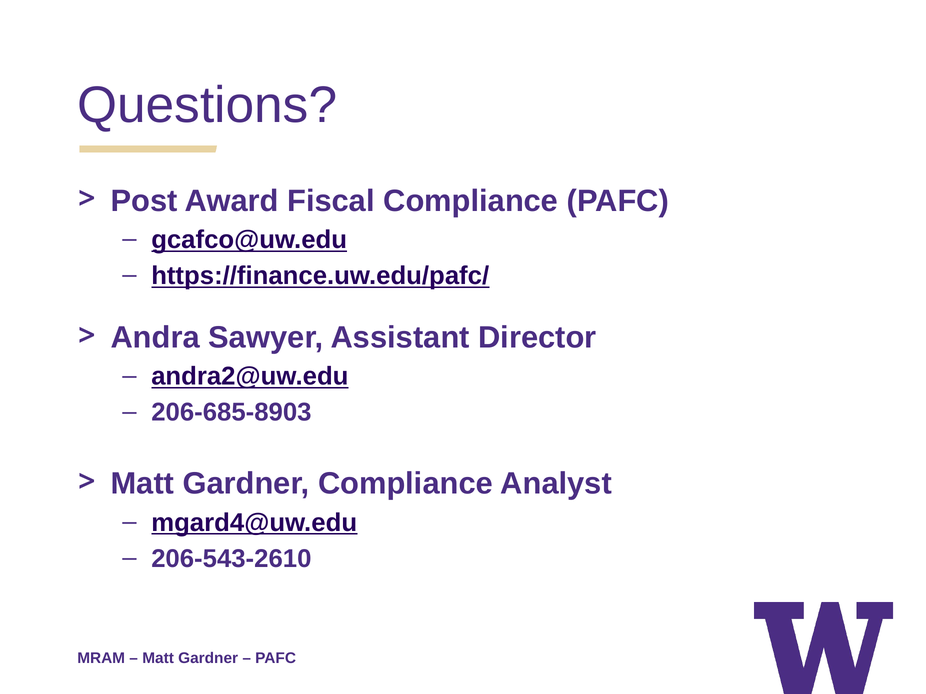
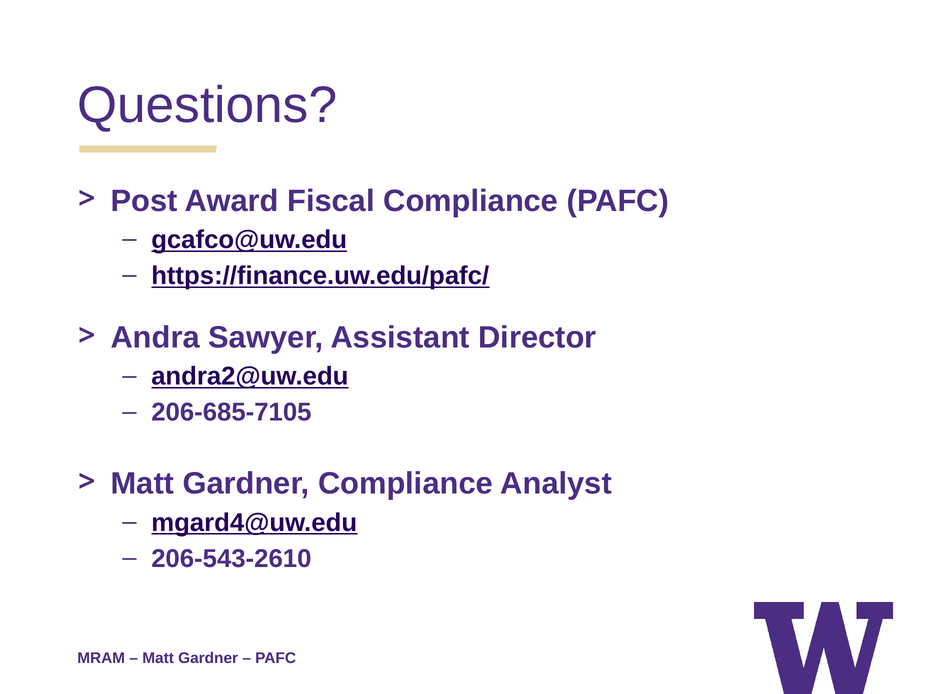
206-685-8903: 206-685-8903 -> 206-685-7105 (231, 413)
